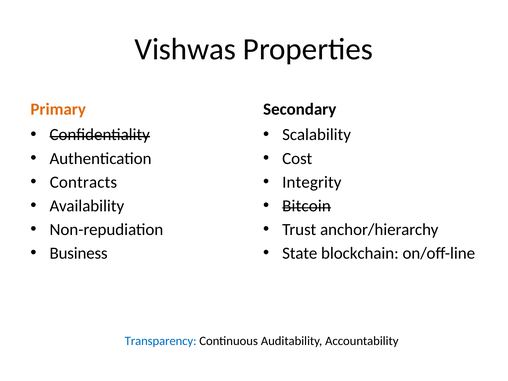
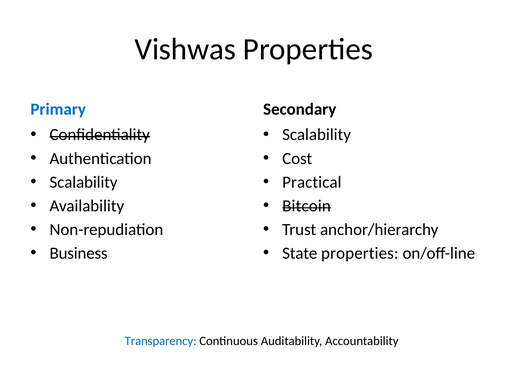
Primary colour: orange -> blue (58, 109)
Contracts: Contracts -> Scalability (84, 182)
Integrity: Integrity -> Practical (312, 182)
State blockchain: blockchain -> properties (360, 253)
